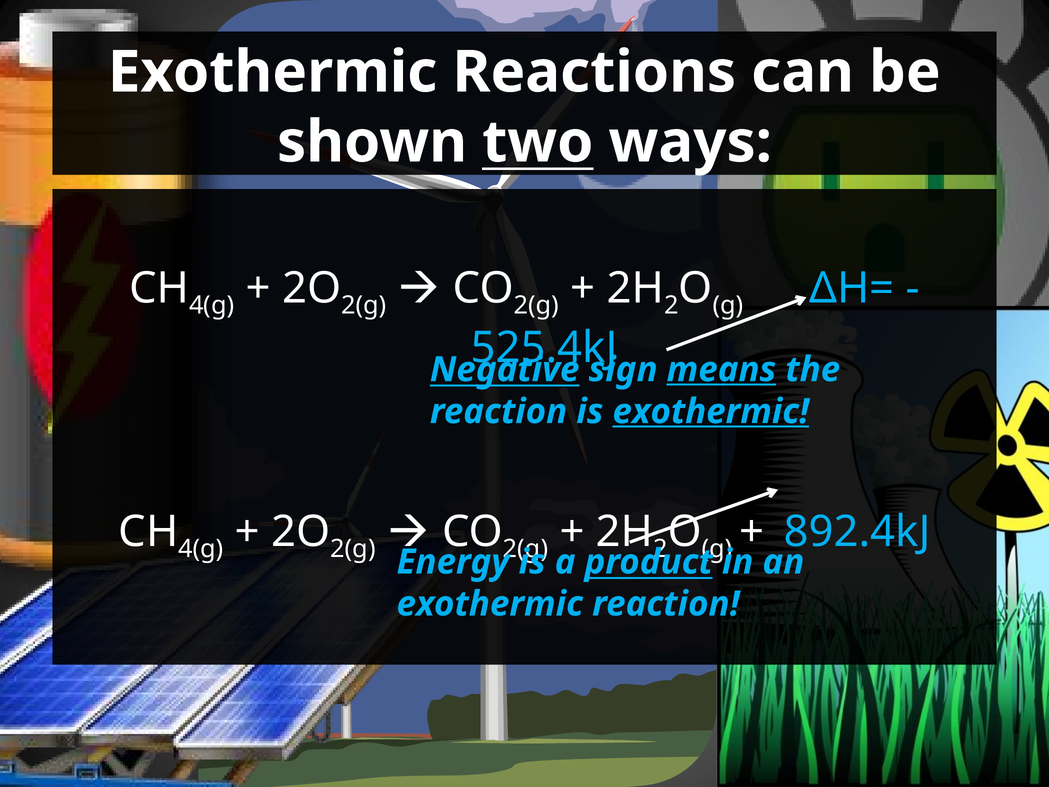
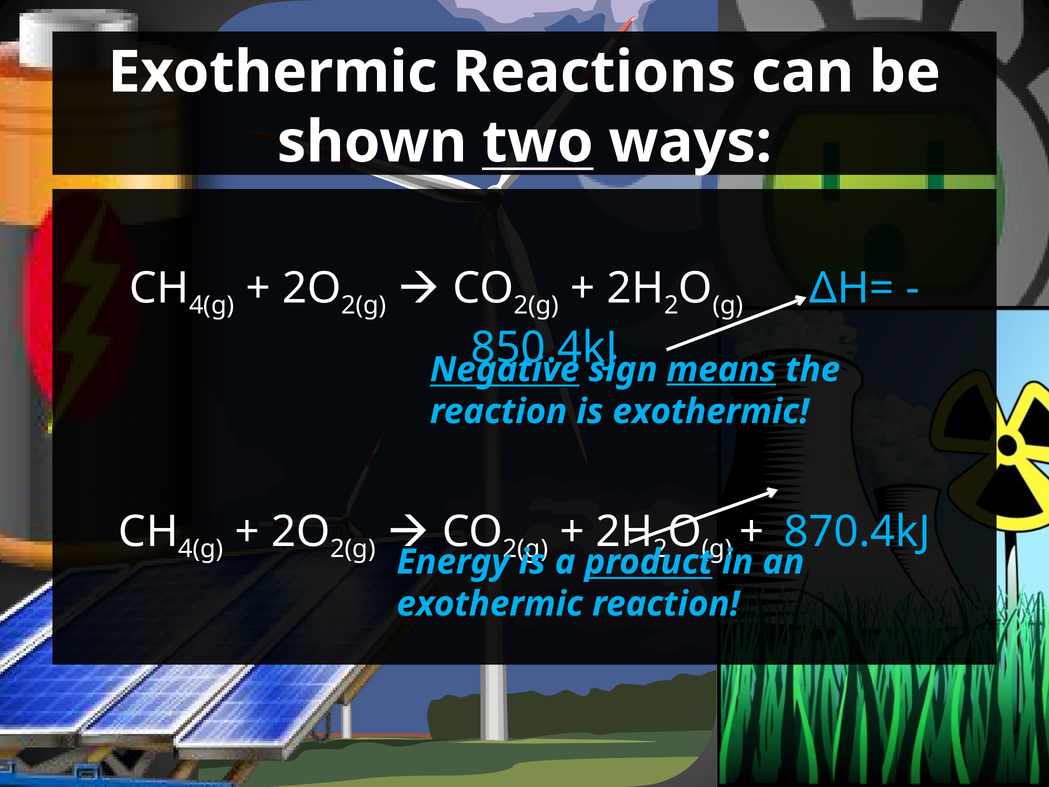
525.4kJ: 525.4kJ -> 850.4kJ (544, 348)
exothermic underline: present -> none (711, 411)
892.4kJ: 892.4kJ -> 870.4kJ (857, 532)
